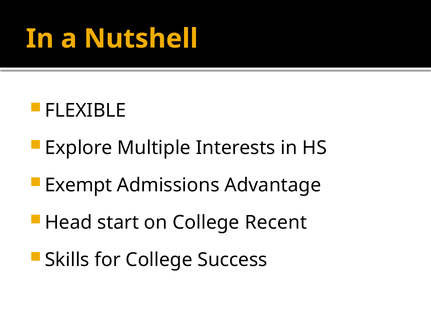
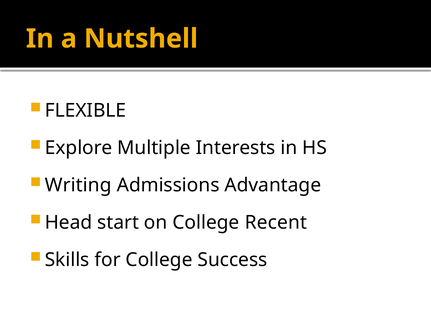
Exempt: Exempt -> Writing (78, 185)
